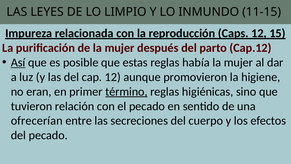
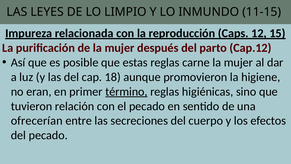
Así underline: present -> none (18, 62)
había: había -> carne (196, 62)
cap 12: 12 -> 18 (113, 77)
